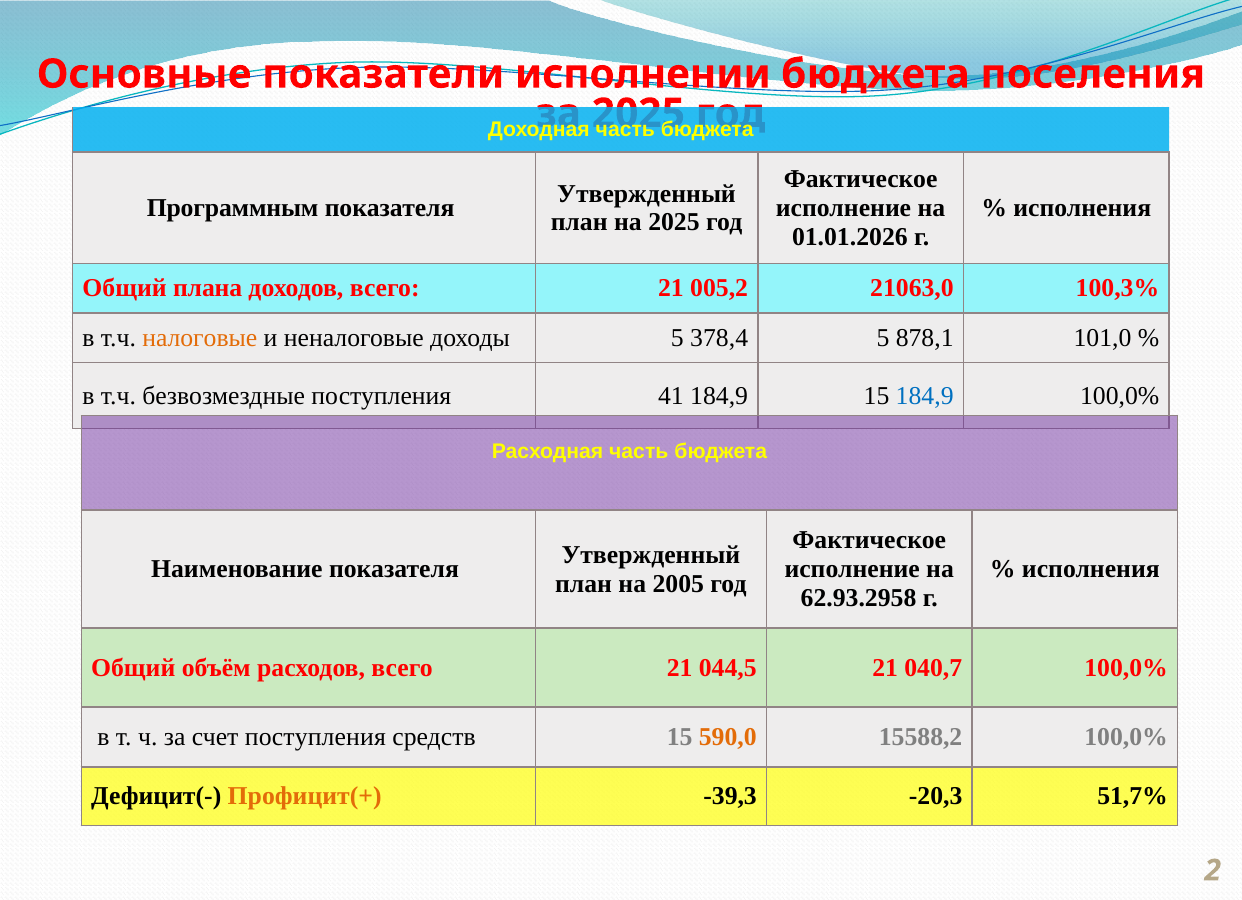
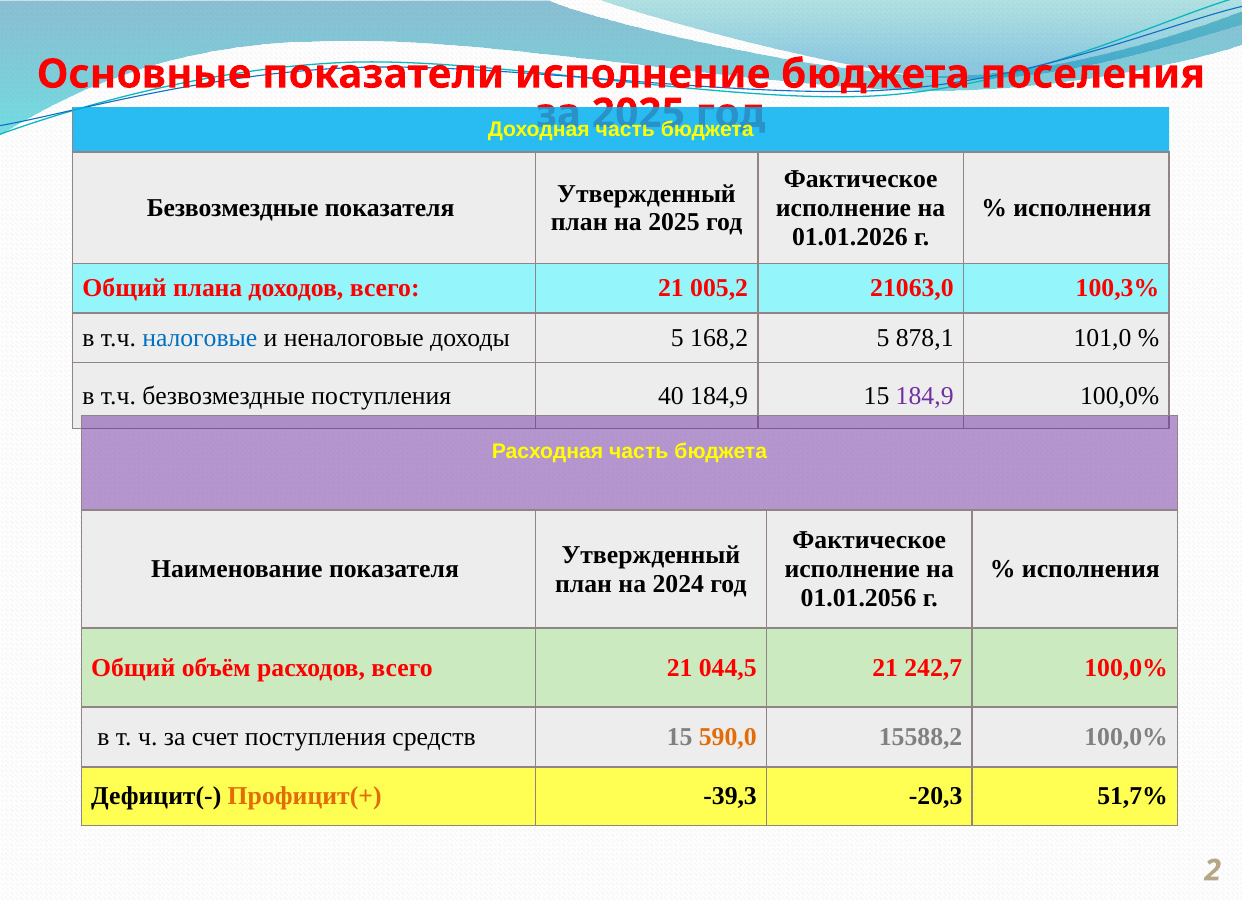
показатели исполнении: исполнении -> исполнение (643, 74)
Программным: Программным -> Безвозмездные (233, 208)
налоговые colour: orange -> blue (200, 338)
378,4: 378,4 -> 168,2 (719, 338)
41: 41 -> 40 (671, 396)
184,9 colour: blue -> purple (925, 396)
2005: 2005 -> 2024 (678, 583)
62.93.2958: 62.93.2958 -> 01.01.2056 (859, 597)
040,7: 040,7 -> 242,7 (933, 667)
